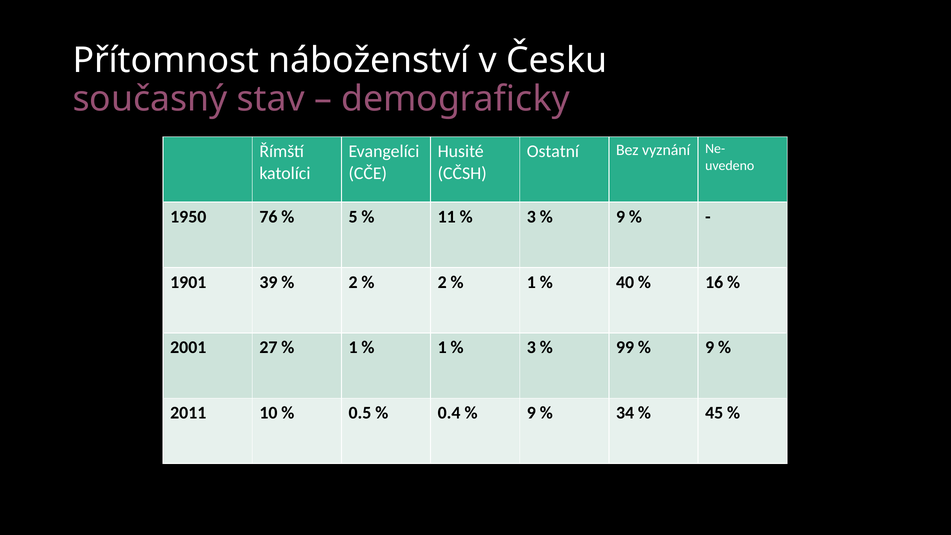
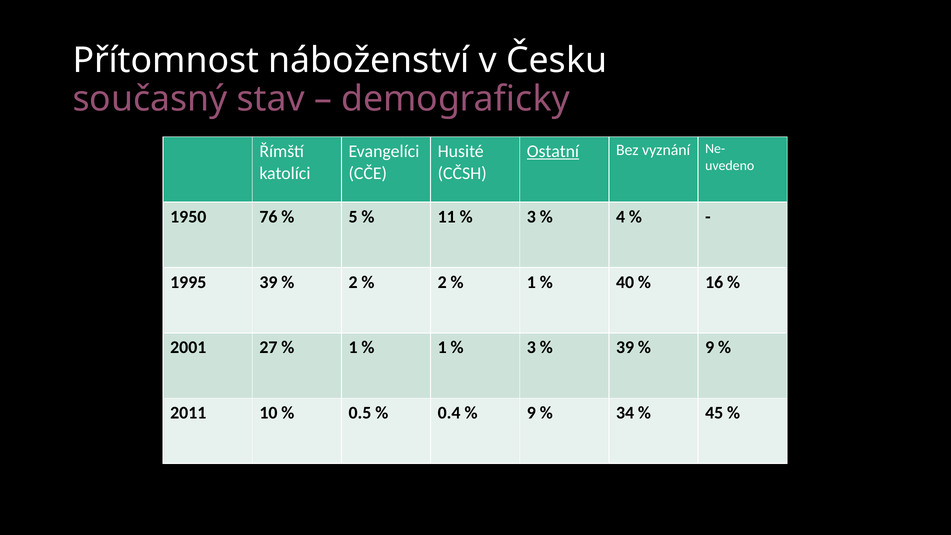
Ostatní underline: none -> present (553, 151)
9: 9 -> 4 (621, 217)
1901: 1901 -> 1995 (188, 282)
99: 99 -> 39 (625, 347)
